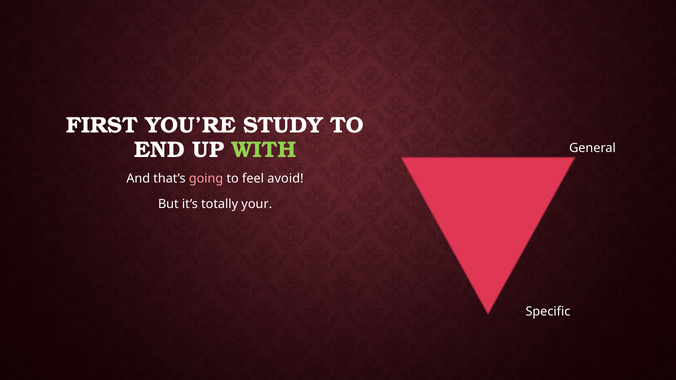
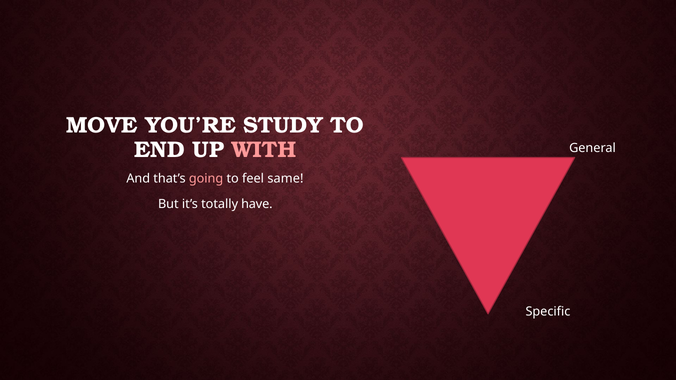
FIRST: FIRST -> MOVE (102, 126)
WITH colour: light green -> pink (264, 150)
avoid: avoid -> same (285, 179)
your: your -> have (257, 204)
